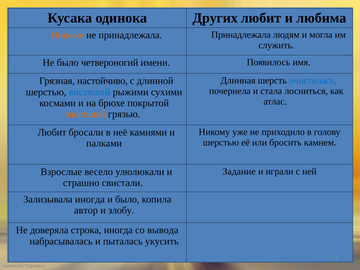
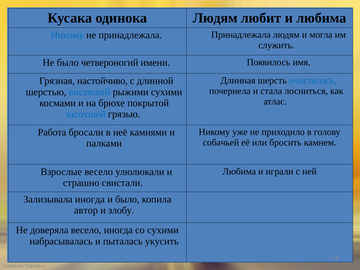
одинока Других: Других -> Людям (215, 18)
Никому colour: orange -> blue (67, 35)
засохшей colour: orange -> blue (85, 114)
Любит: Любит -> Работа (52, 132)
шерстью: шерстью -> собачьей (221, 142)
Задание: Задание -> Любима (239, 171)
доверяла строка: строка -> весело (86, 230)
со вывода: вывода -> сухими (163, 230)
